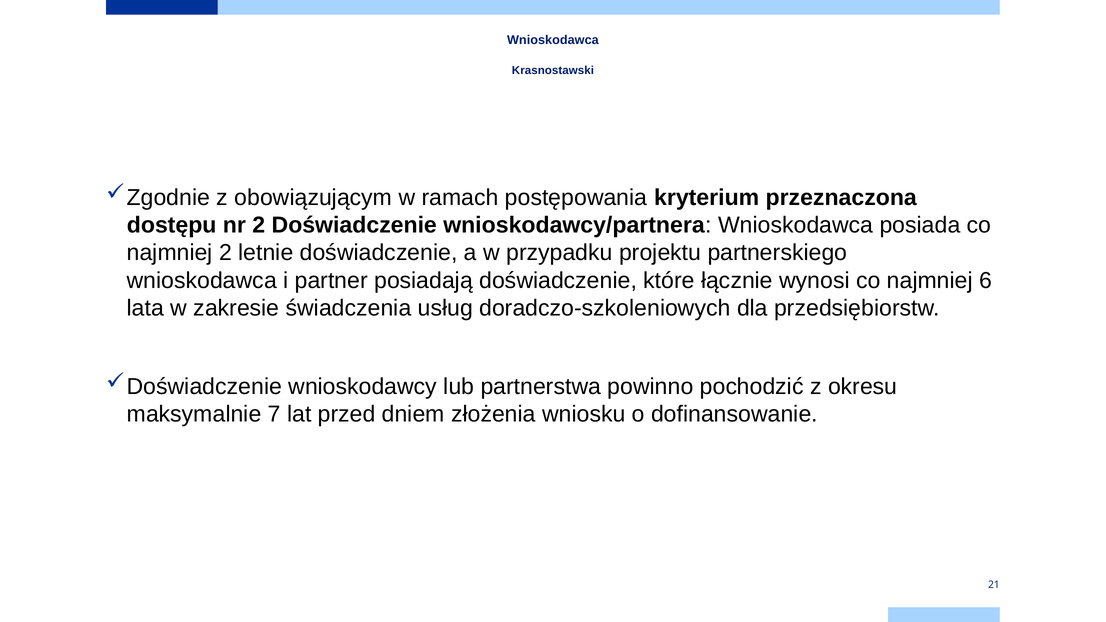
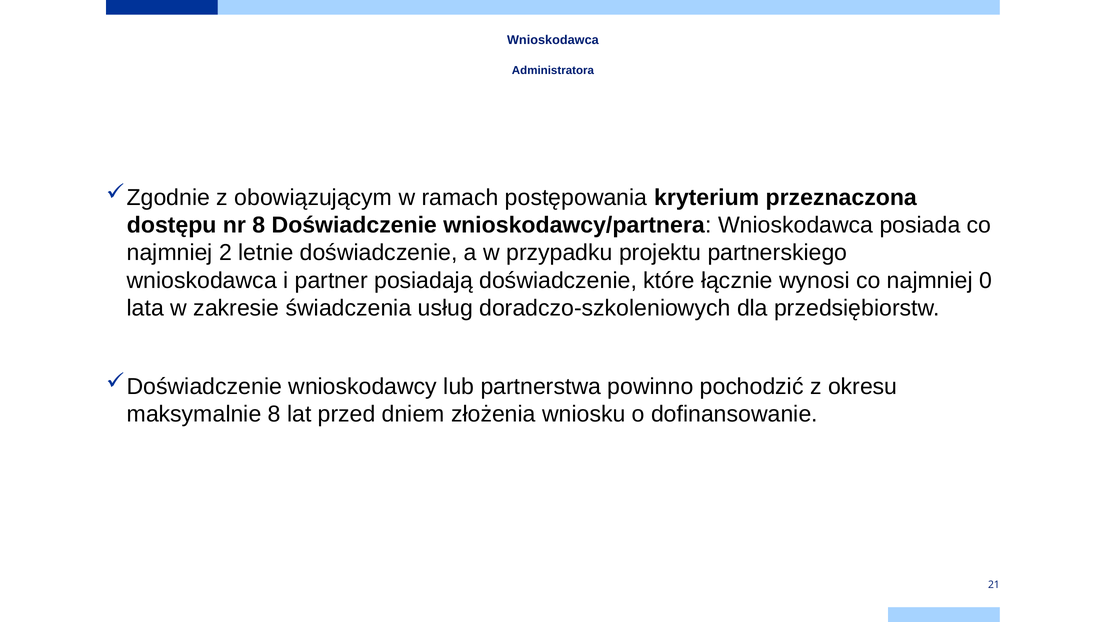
Krasnostawski: Krasnostawski -> Administratora (553, 71)
nr 2: 2 -> 8 (259, 225)
6: 6 -> 0 (986, 280)
maksymalnie 7: 7 -> 8 (274, 414)
